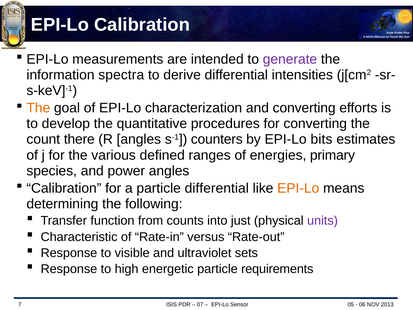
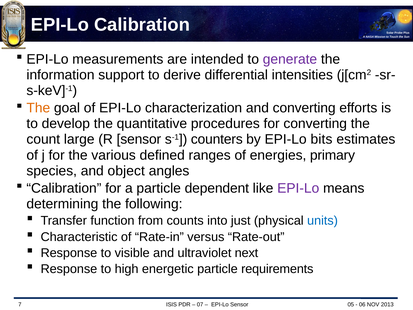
spectra: spectra -> support (121, 75)
there: there -> large (79, 139)
R angles: angles -> sensor (139, 139)
power: power -> object (126, 171)
particle differential: differential -> dependent (217, 188)
EPI-Lo colour: orange -> purple (298, 188)
units colour: purple -> blue (322, 221)
sets: sets -> next (246, 253)
